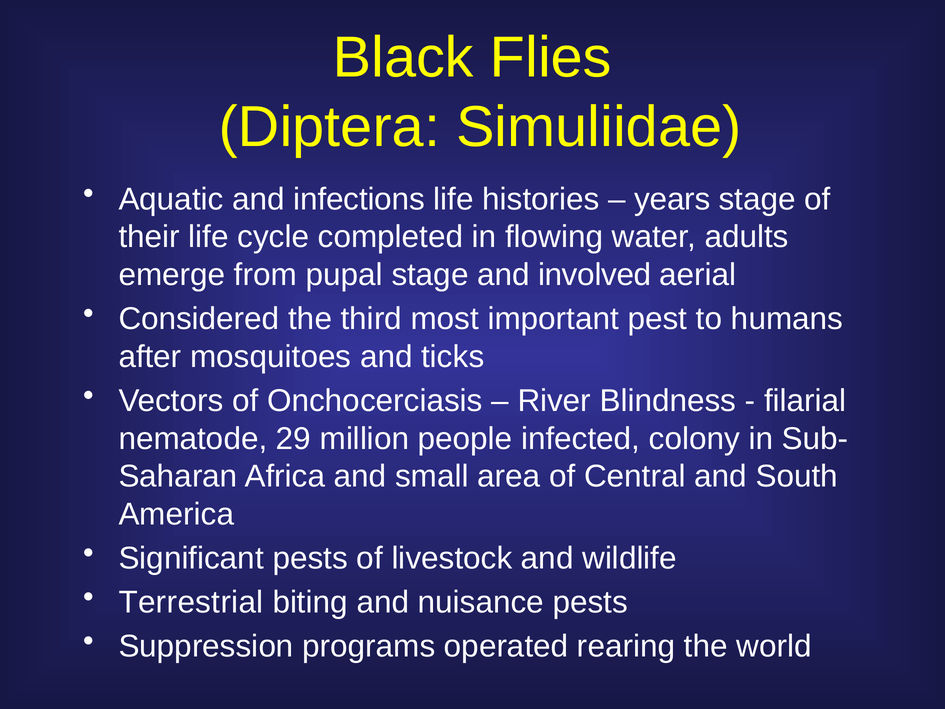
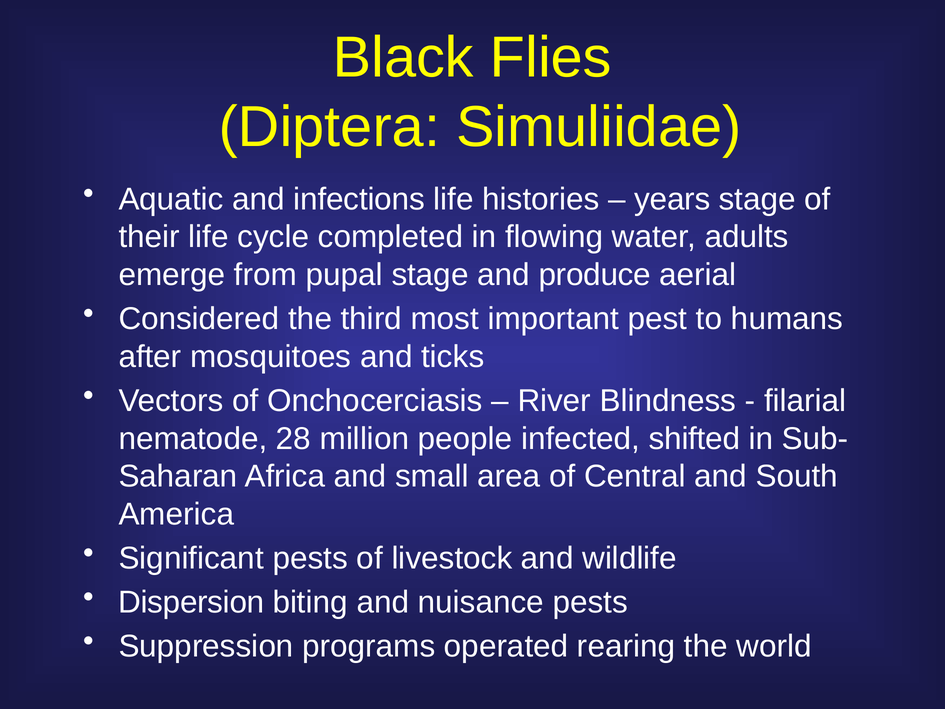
involved: involved -> produce (595, 275)
29: 29 -> 28 (293, 438)
colony: colony -> shifted (694, 438)
Terrestrial: Terrestrial -> Dispersion (191, 602)
